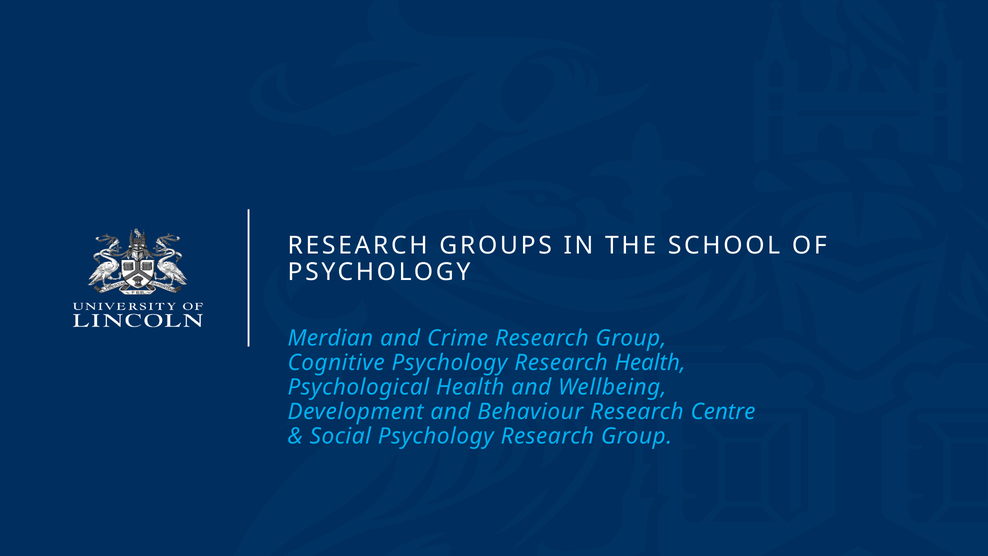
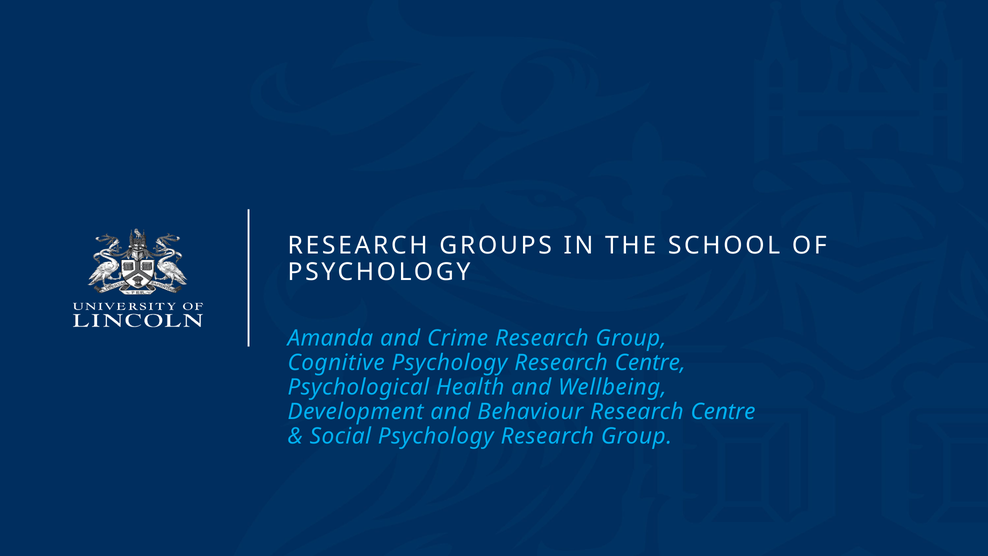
Merdian: Merdian -> Amanda (330, 338)
Psychology Research Health: Health -> Centre (650, 363)
